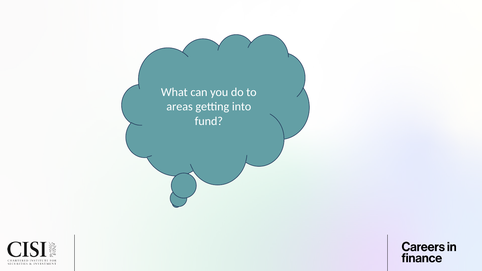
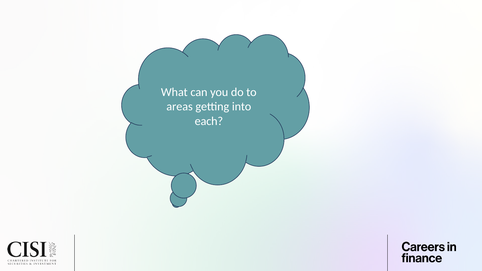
fund: fund -> each (209, 121)
